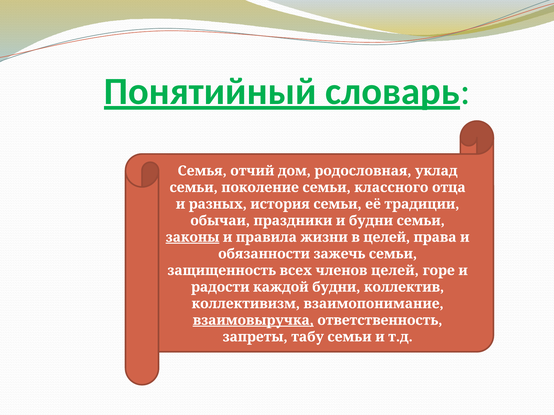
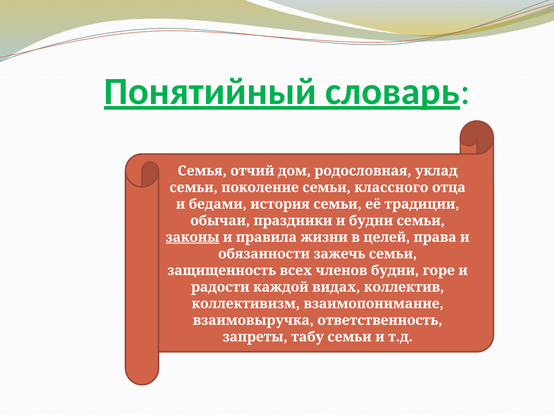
разных: разных -> бедами (218, 204)
членов целей: целей -> будни (395, 271)
каждой будни: будни -> видах (336, 287)
взаимовыручка underline: present -> none (253, 321)
